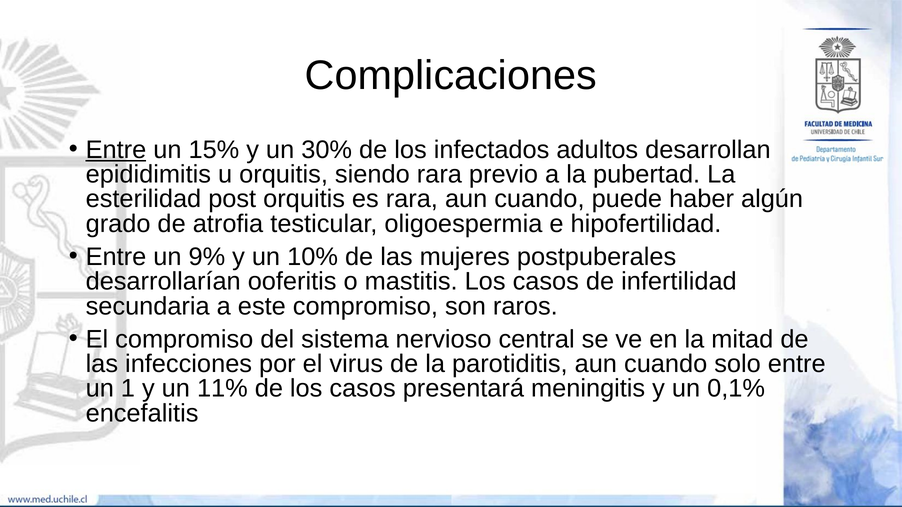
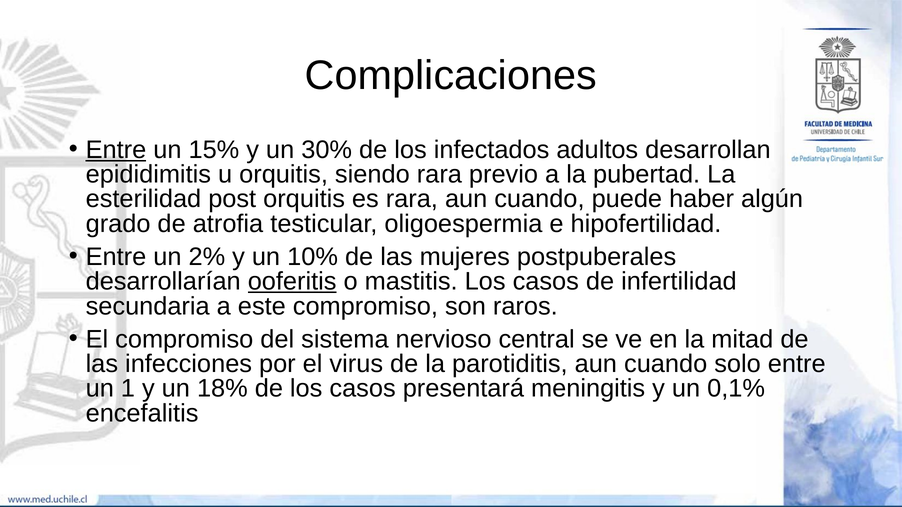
9%: 9% -> 2% (207, 257)
ooferitis underline: none -> present (292, 282)
11%: 11% -> 18% (222, 389)
